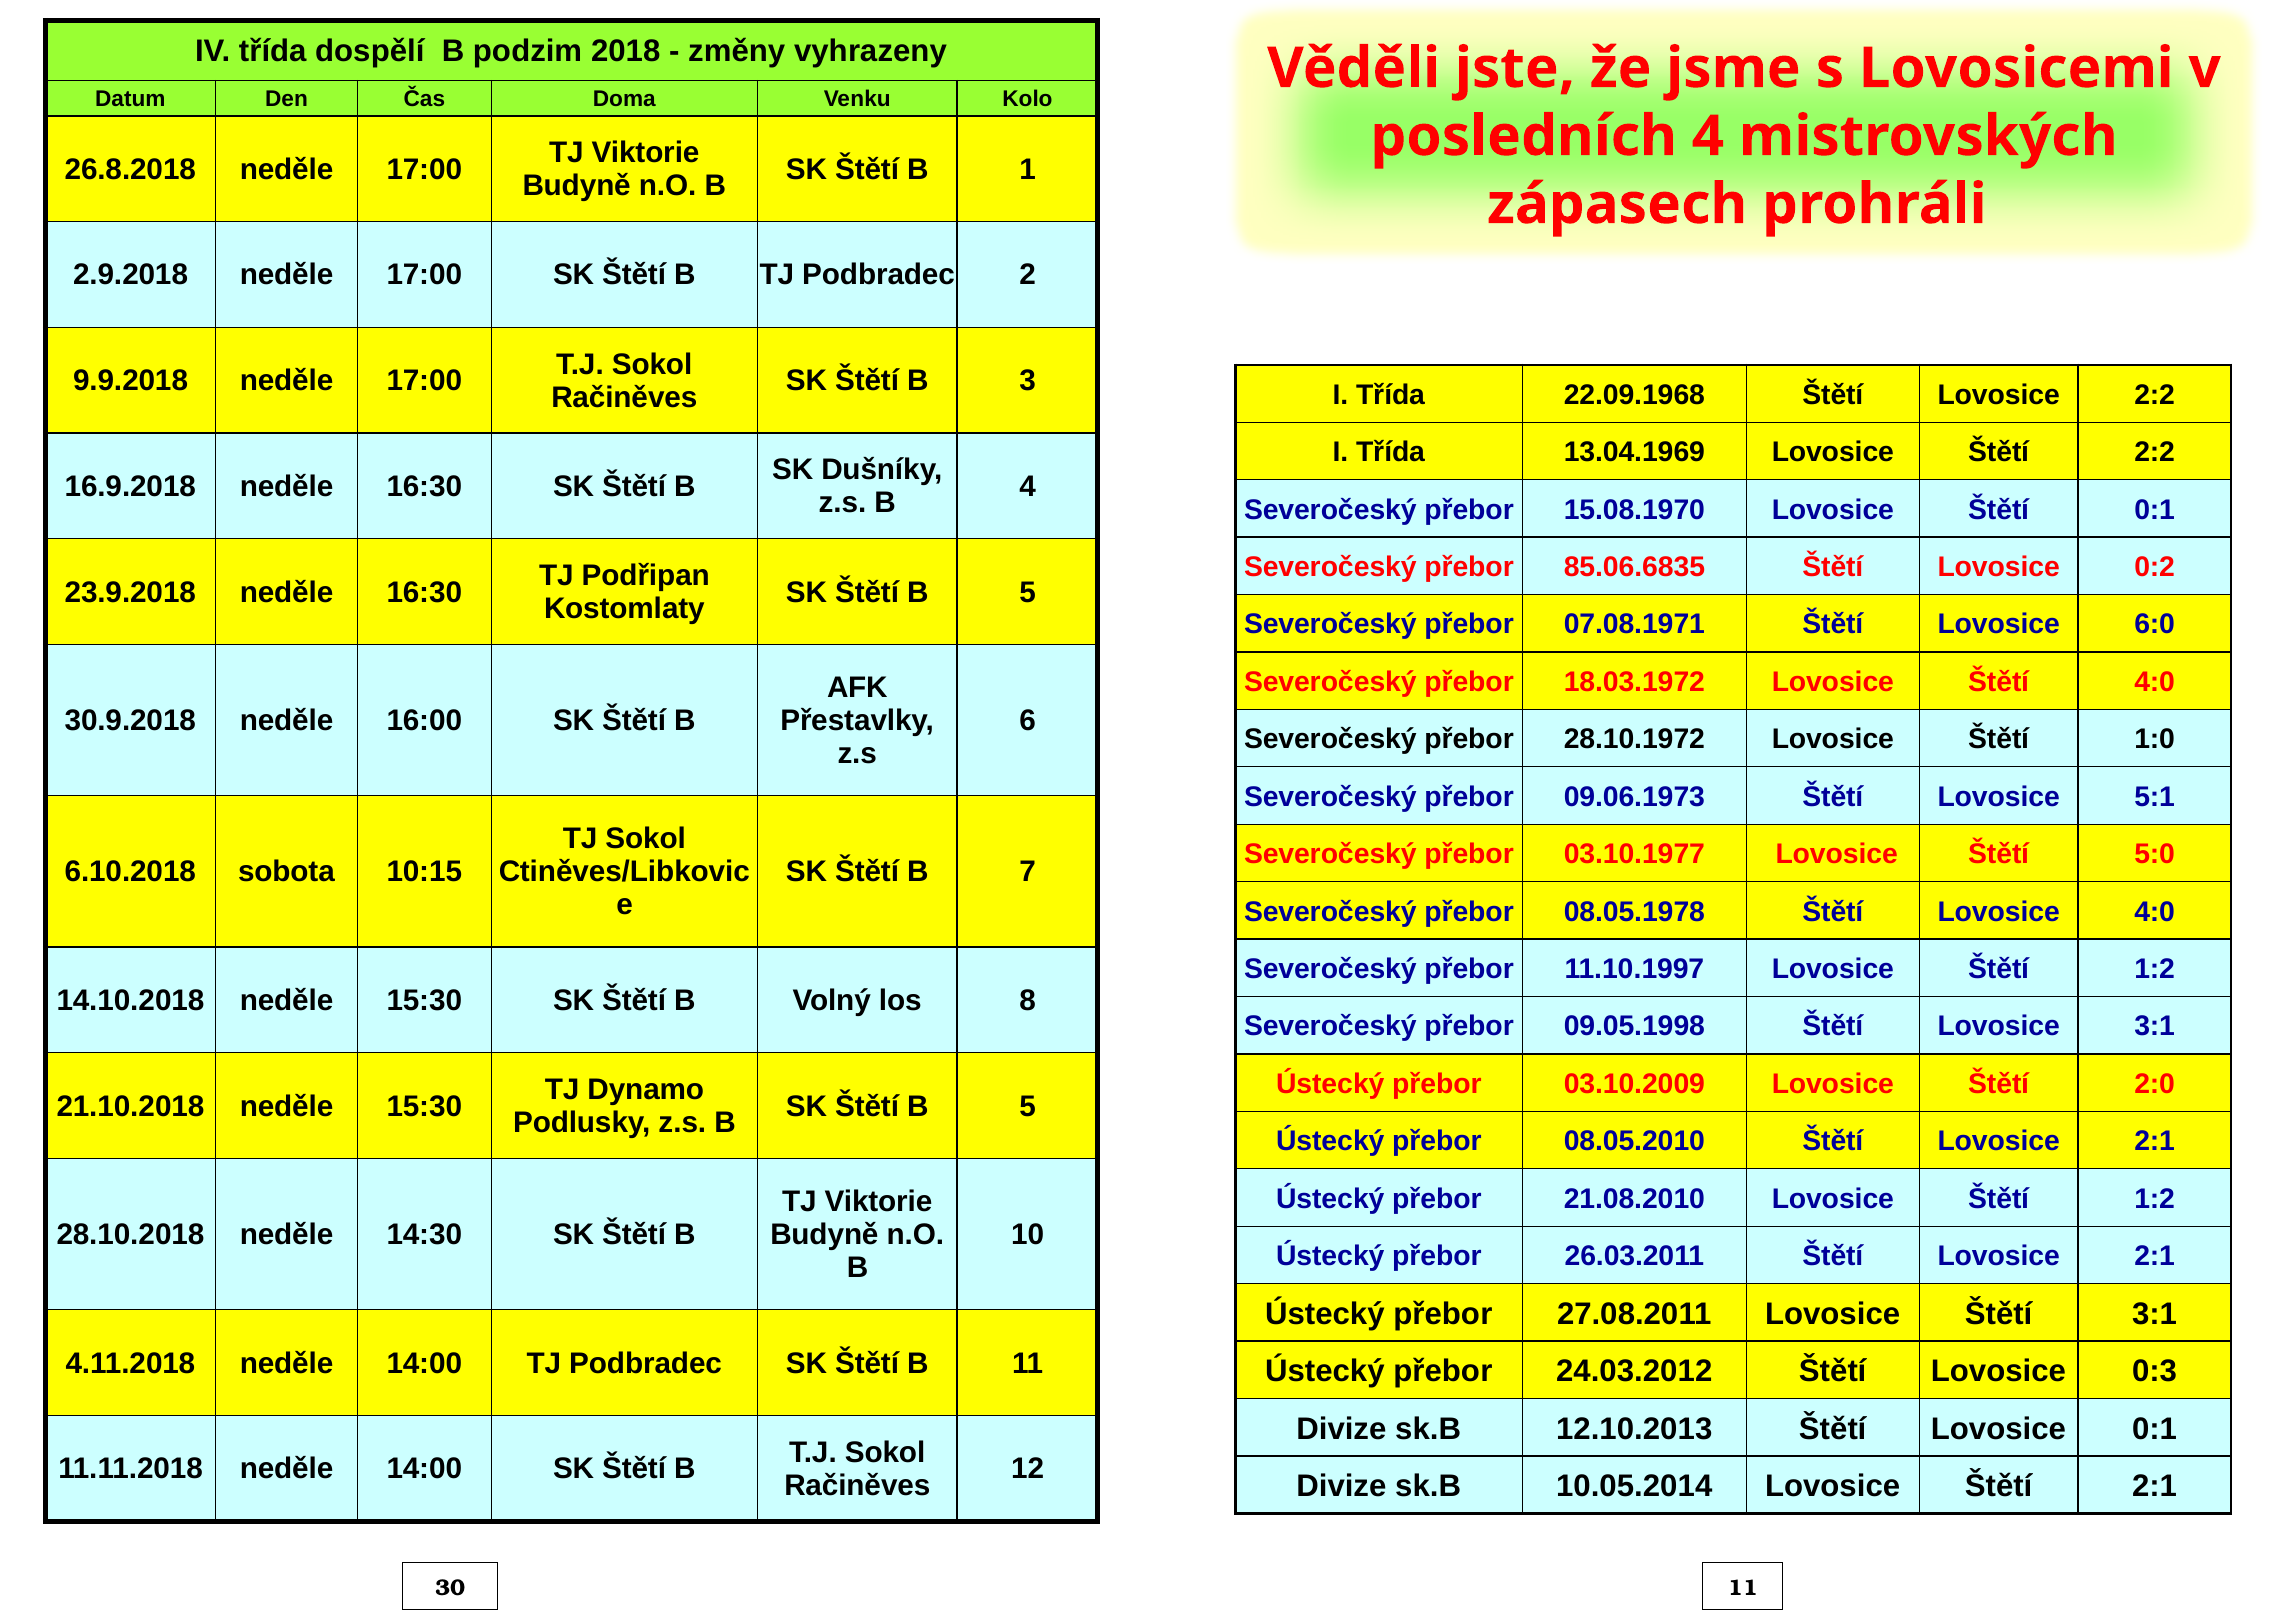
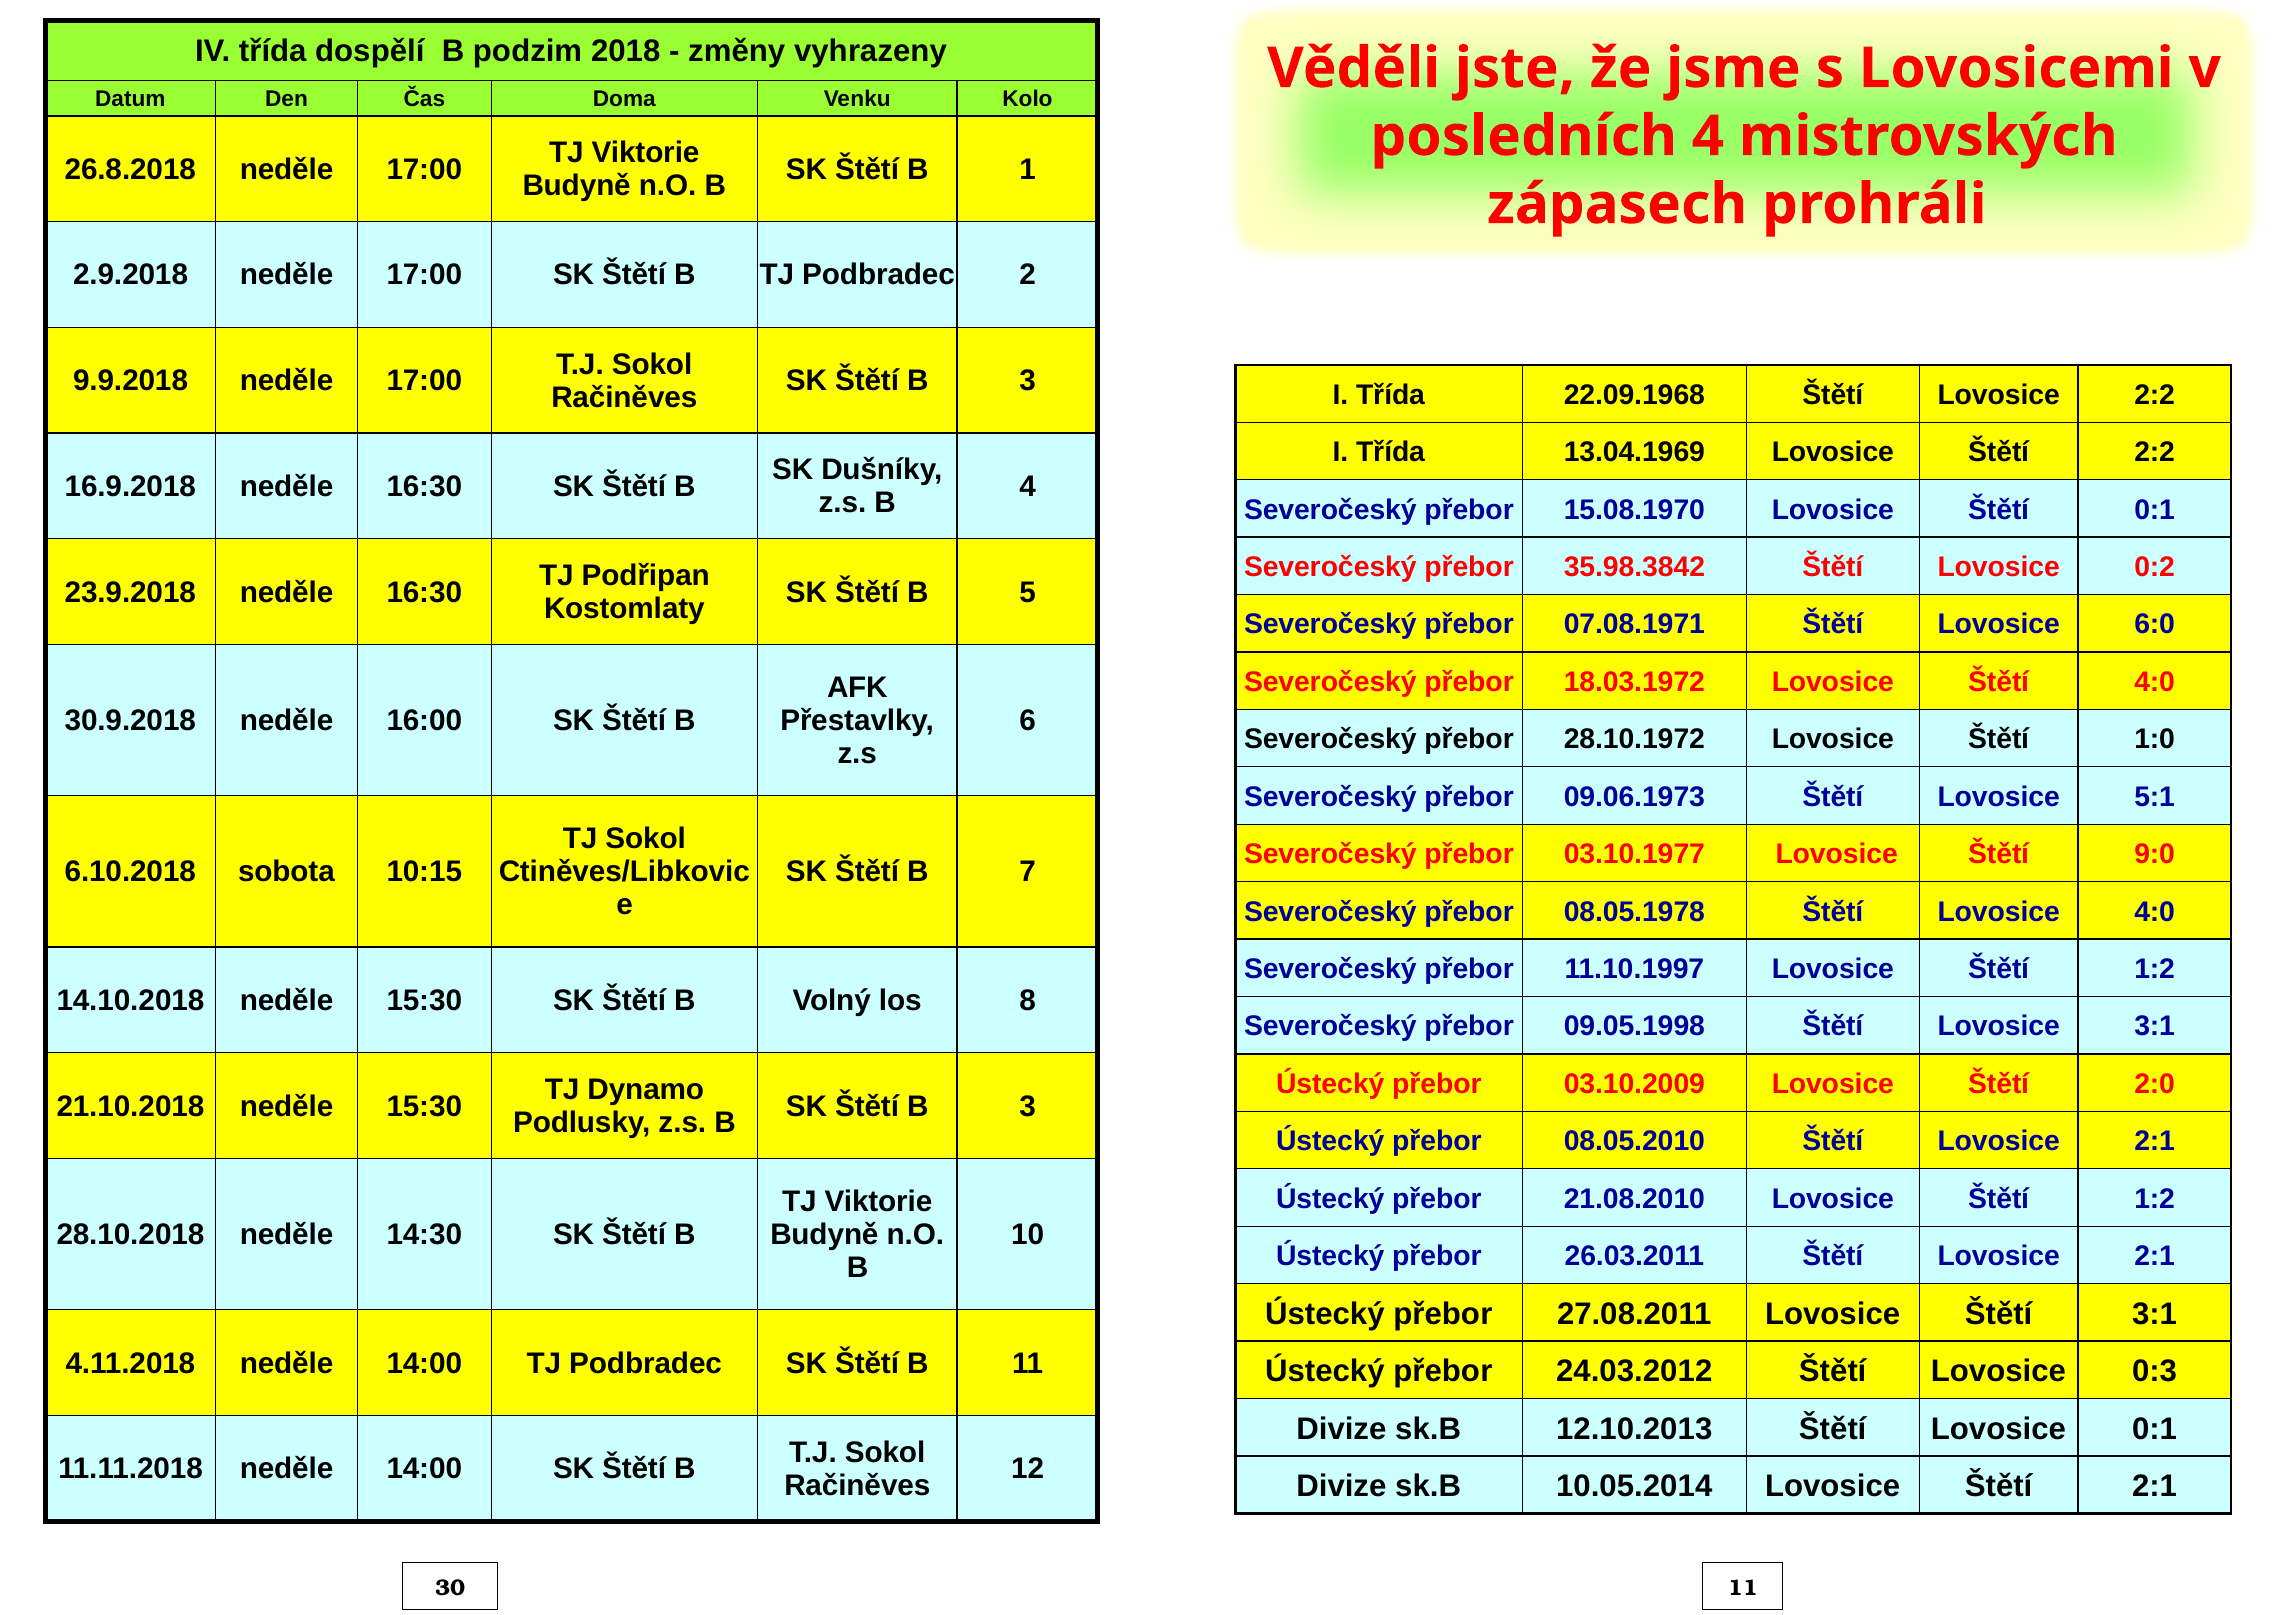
85.06.6835: 85.06.6835 -> 35.98.3842 (1634, 567)
5:0: 5:0 -> 9:0 (2155, 854)
5: 5 -> 3 (1028, 1106)
